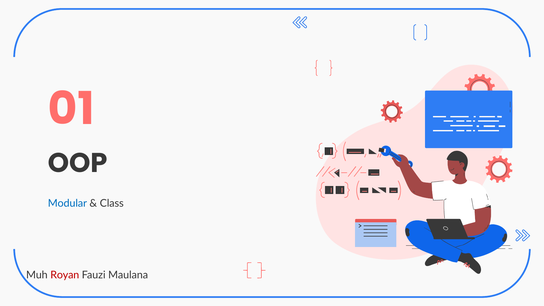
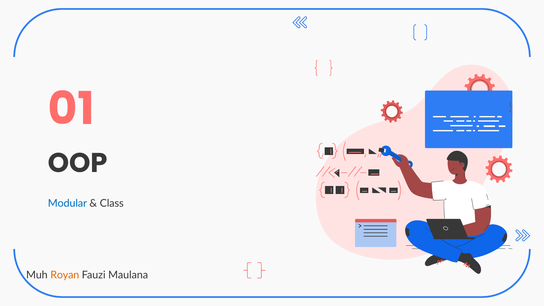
Royan colour: red -> orange (65, 275)
